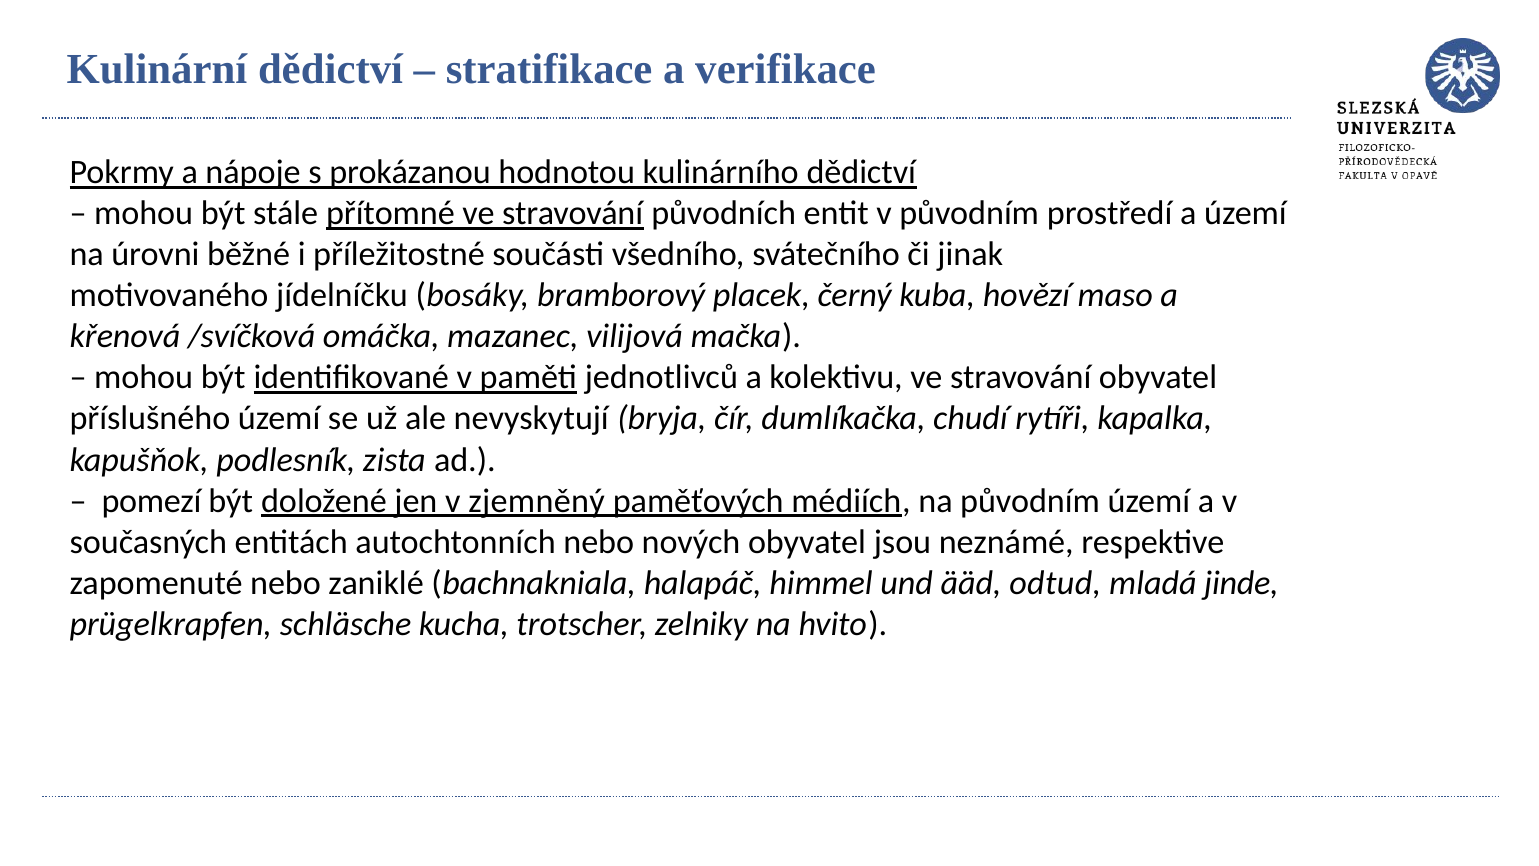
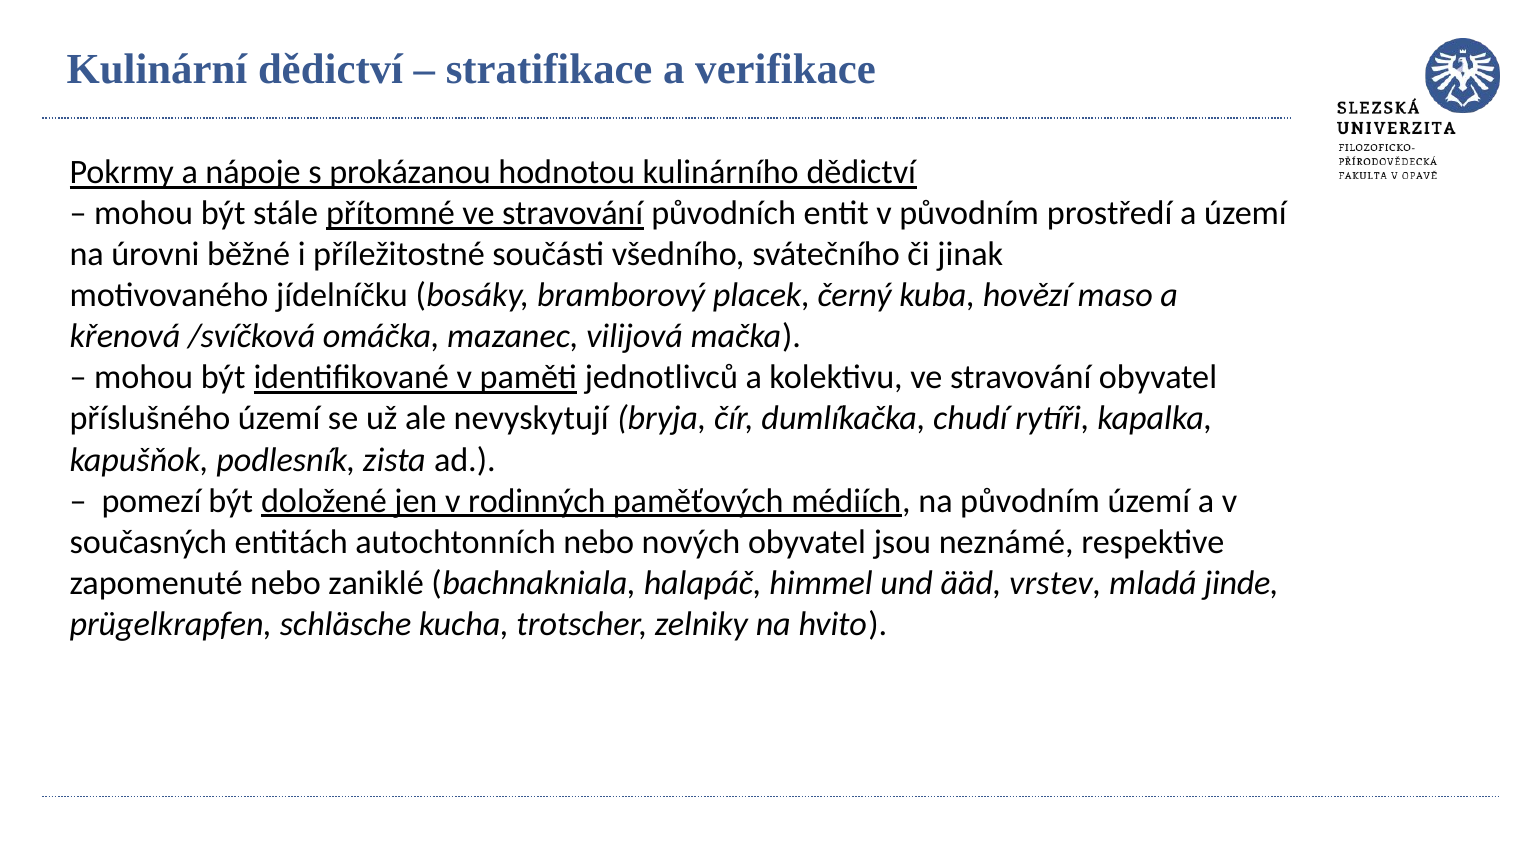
zjemněný: zjemněný -> rodinných (537, 501)
odtud: odtud -> vrstev (1055, 583)
